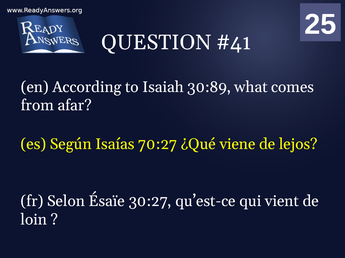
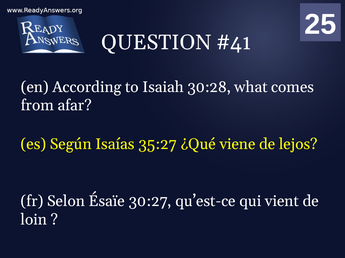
30:89: 30:89 -> 30:28 (209, 87)
70:27: 70:27 -> 35:27 (158, 144)
